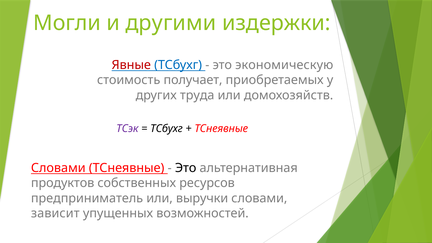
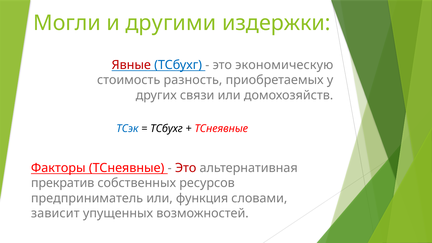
получает: получает -> разность (193, 80)
труда: труда -> связи (197, 95)
ТСэк colour: purple -> blue (127, 129)
Словами: Словами -> Факторы (58, 168)
Это colour: black -> red (186, 168)
продуктов: продуктов -> прекратив (63, 183)
выручки: выручки -> функция (202, 198)
